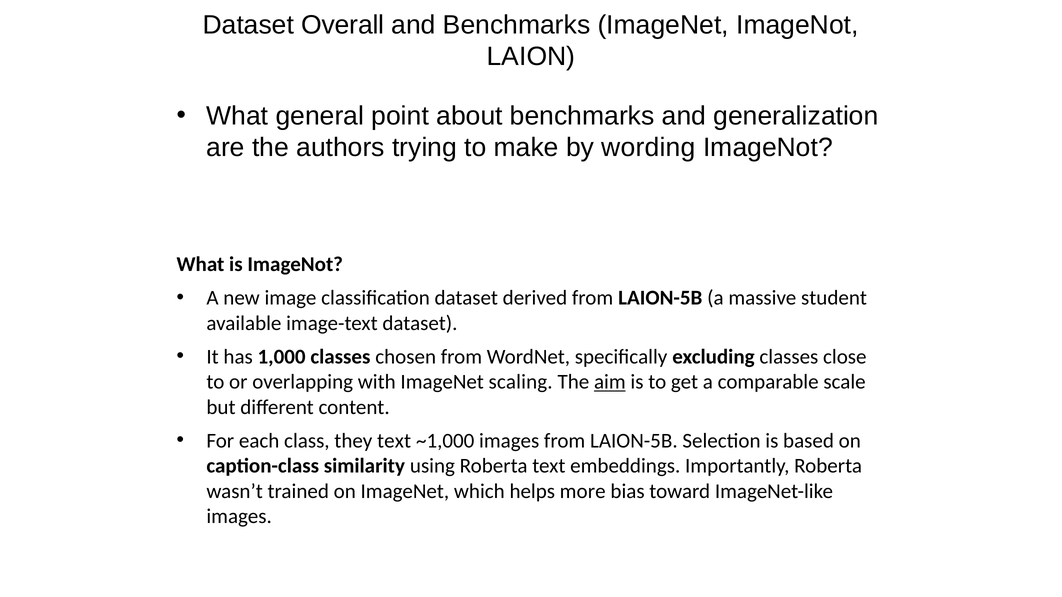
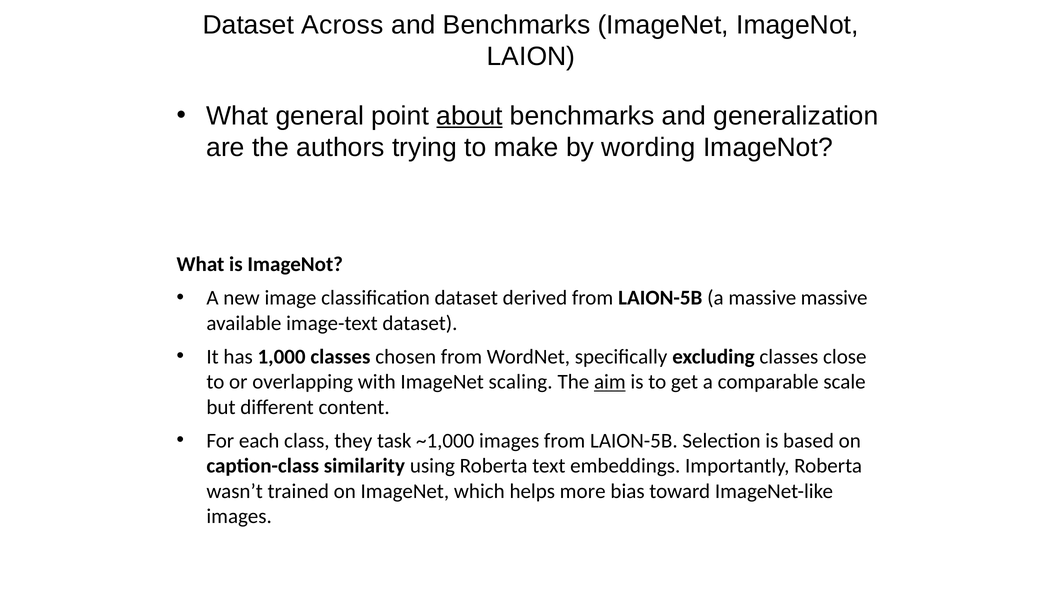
Overall: Overall -> Across (343, 25)
about underline: none -> present (469, 116)
massive student: student -> massive (834, 298)
they text: text -> task (394, 441)
